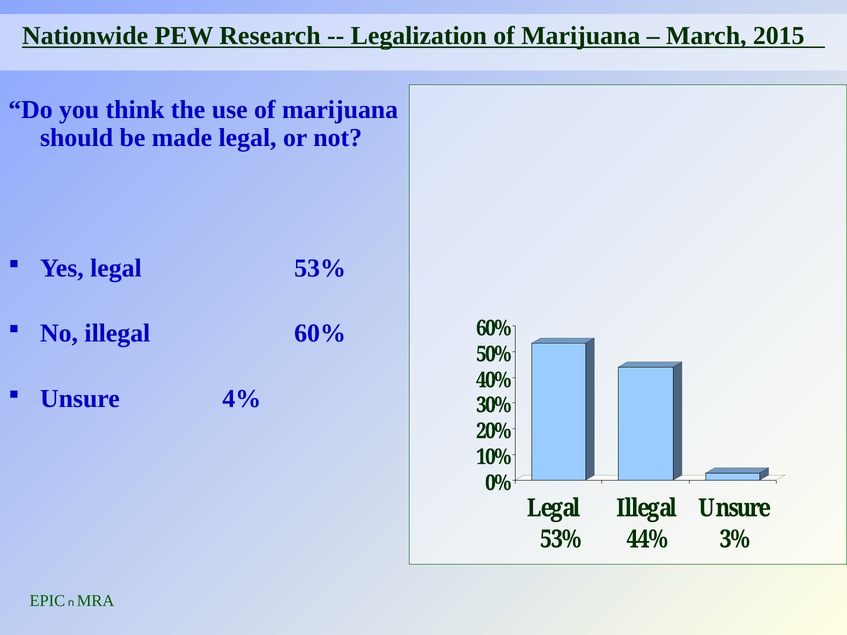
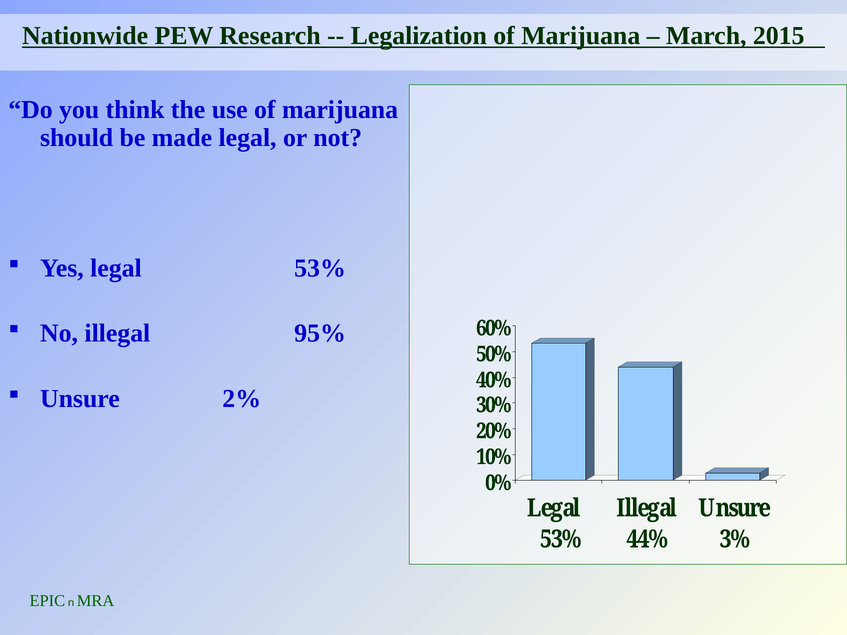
illegal 60%: 60% -> 95% (320, 333)
4%: 4% -> 2% (242, 399)
